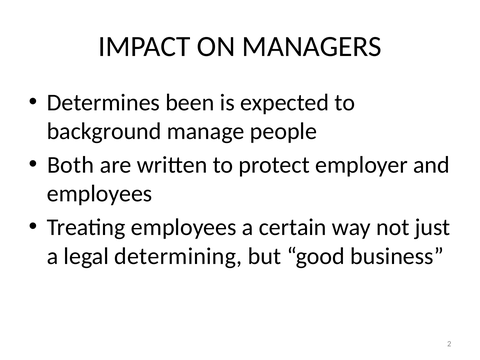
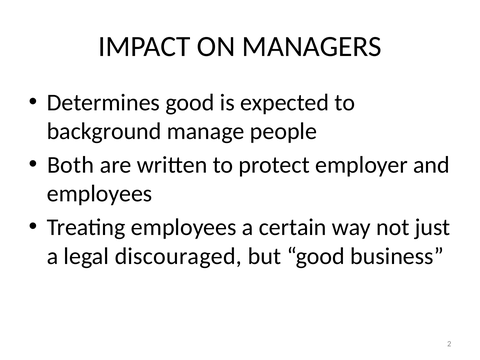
Determines been: been -> good (190, 102)
determining: determining -> discouraged (178, 256)
